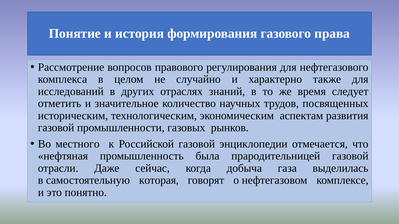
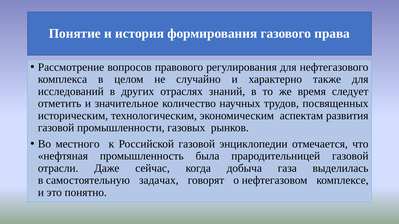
которая: которая -> задачах (159, 181)
